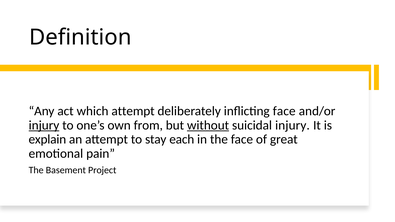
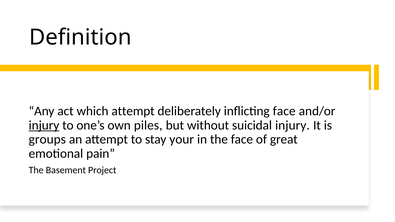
from: from -> piles (148, 125)
without underline: present -> none (208, 125)
explain: explain -> groups (47, 140)
each: each -> your (182, 140)
